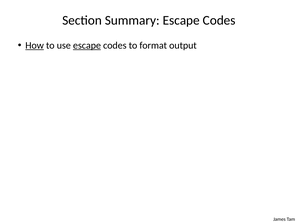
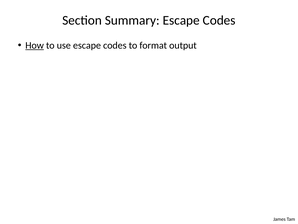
escape underline: present -> none (87, 45)
